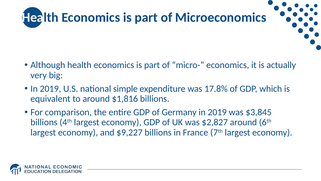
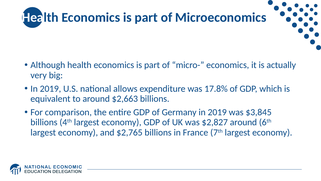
simple: simple -> allows (125, 88)
$1,816: $1,816 -> $2,663 (125, 99)
$9,227: $9,227 -> $2,765 (129, 132)
